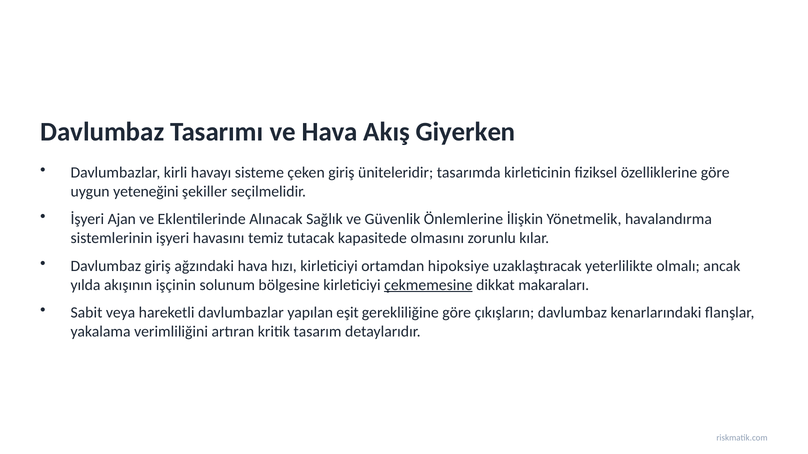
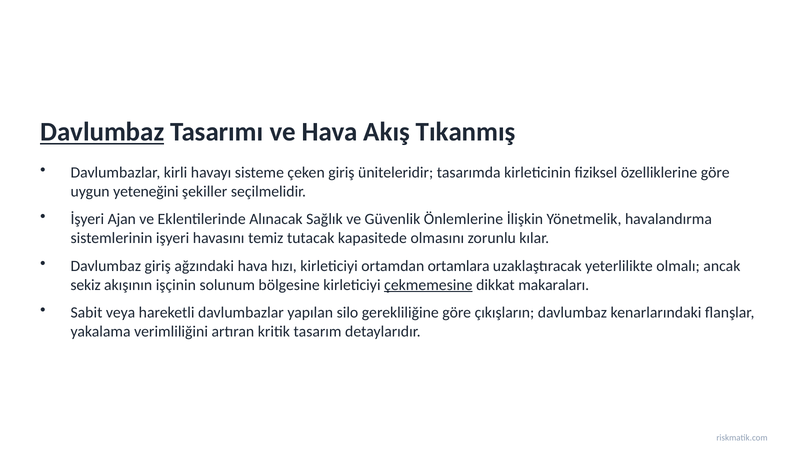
Davlumbaz underline: none -> present (102, 132)
Giyerken: Giyerken -> Tıkanmış (466, 132)
hipoksiye: hipoksiye -> ortamlara (459, 266)
yılda: yılda -> sekiz (86, 285)
eşit: eşit -> silo (347, 313)
